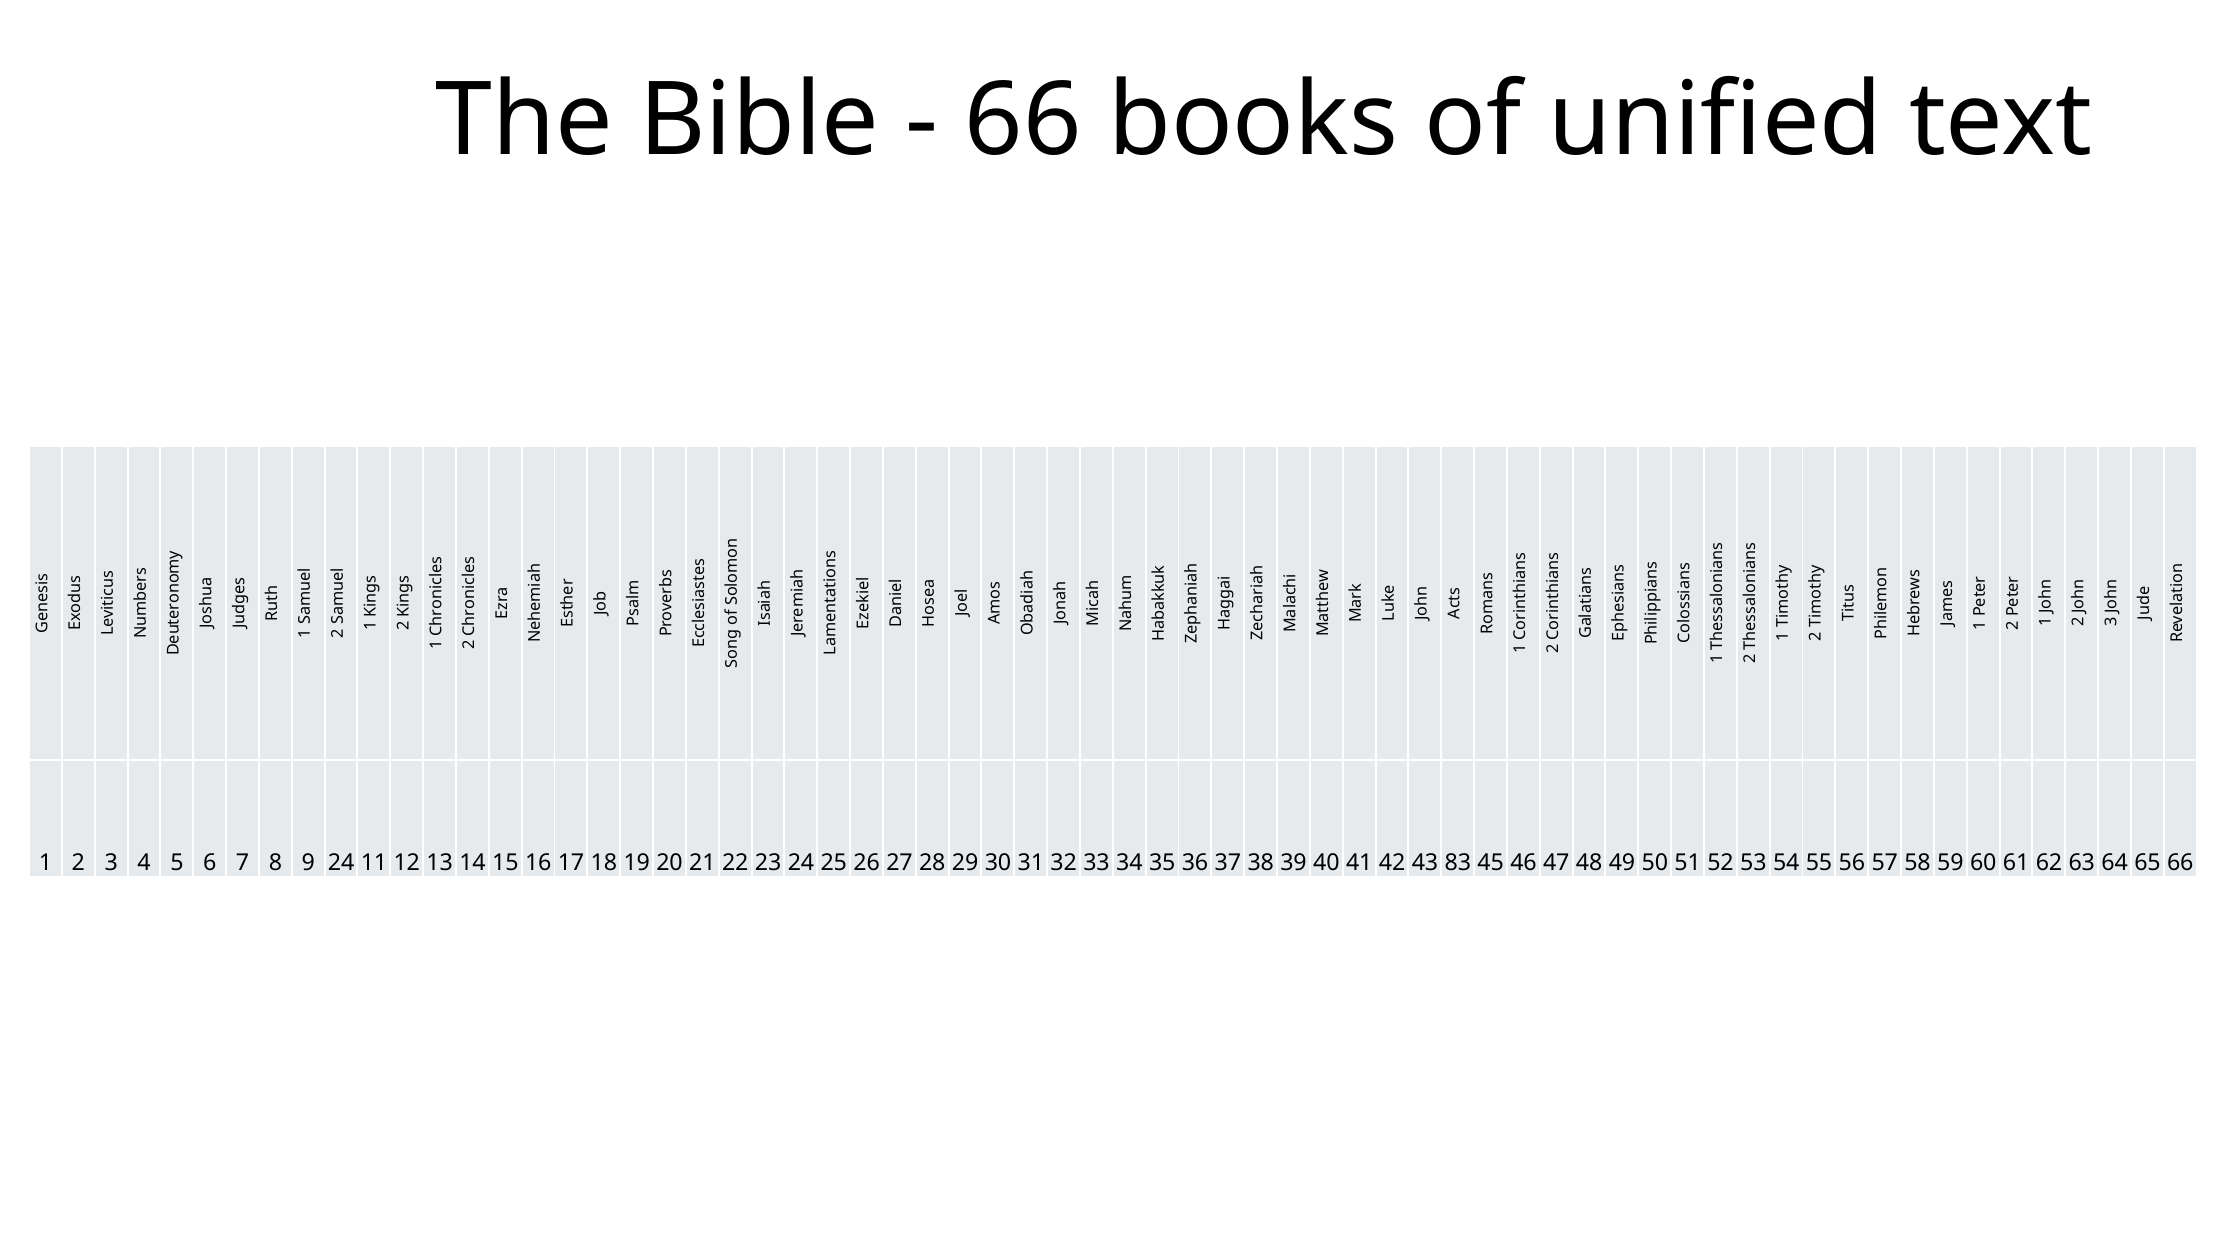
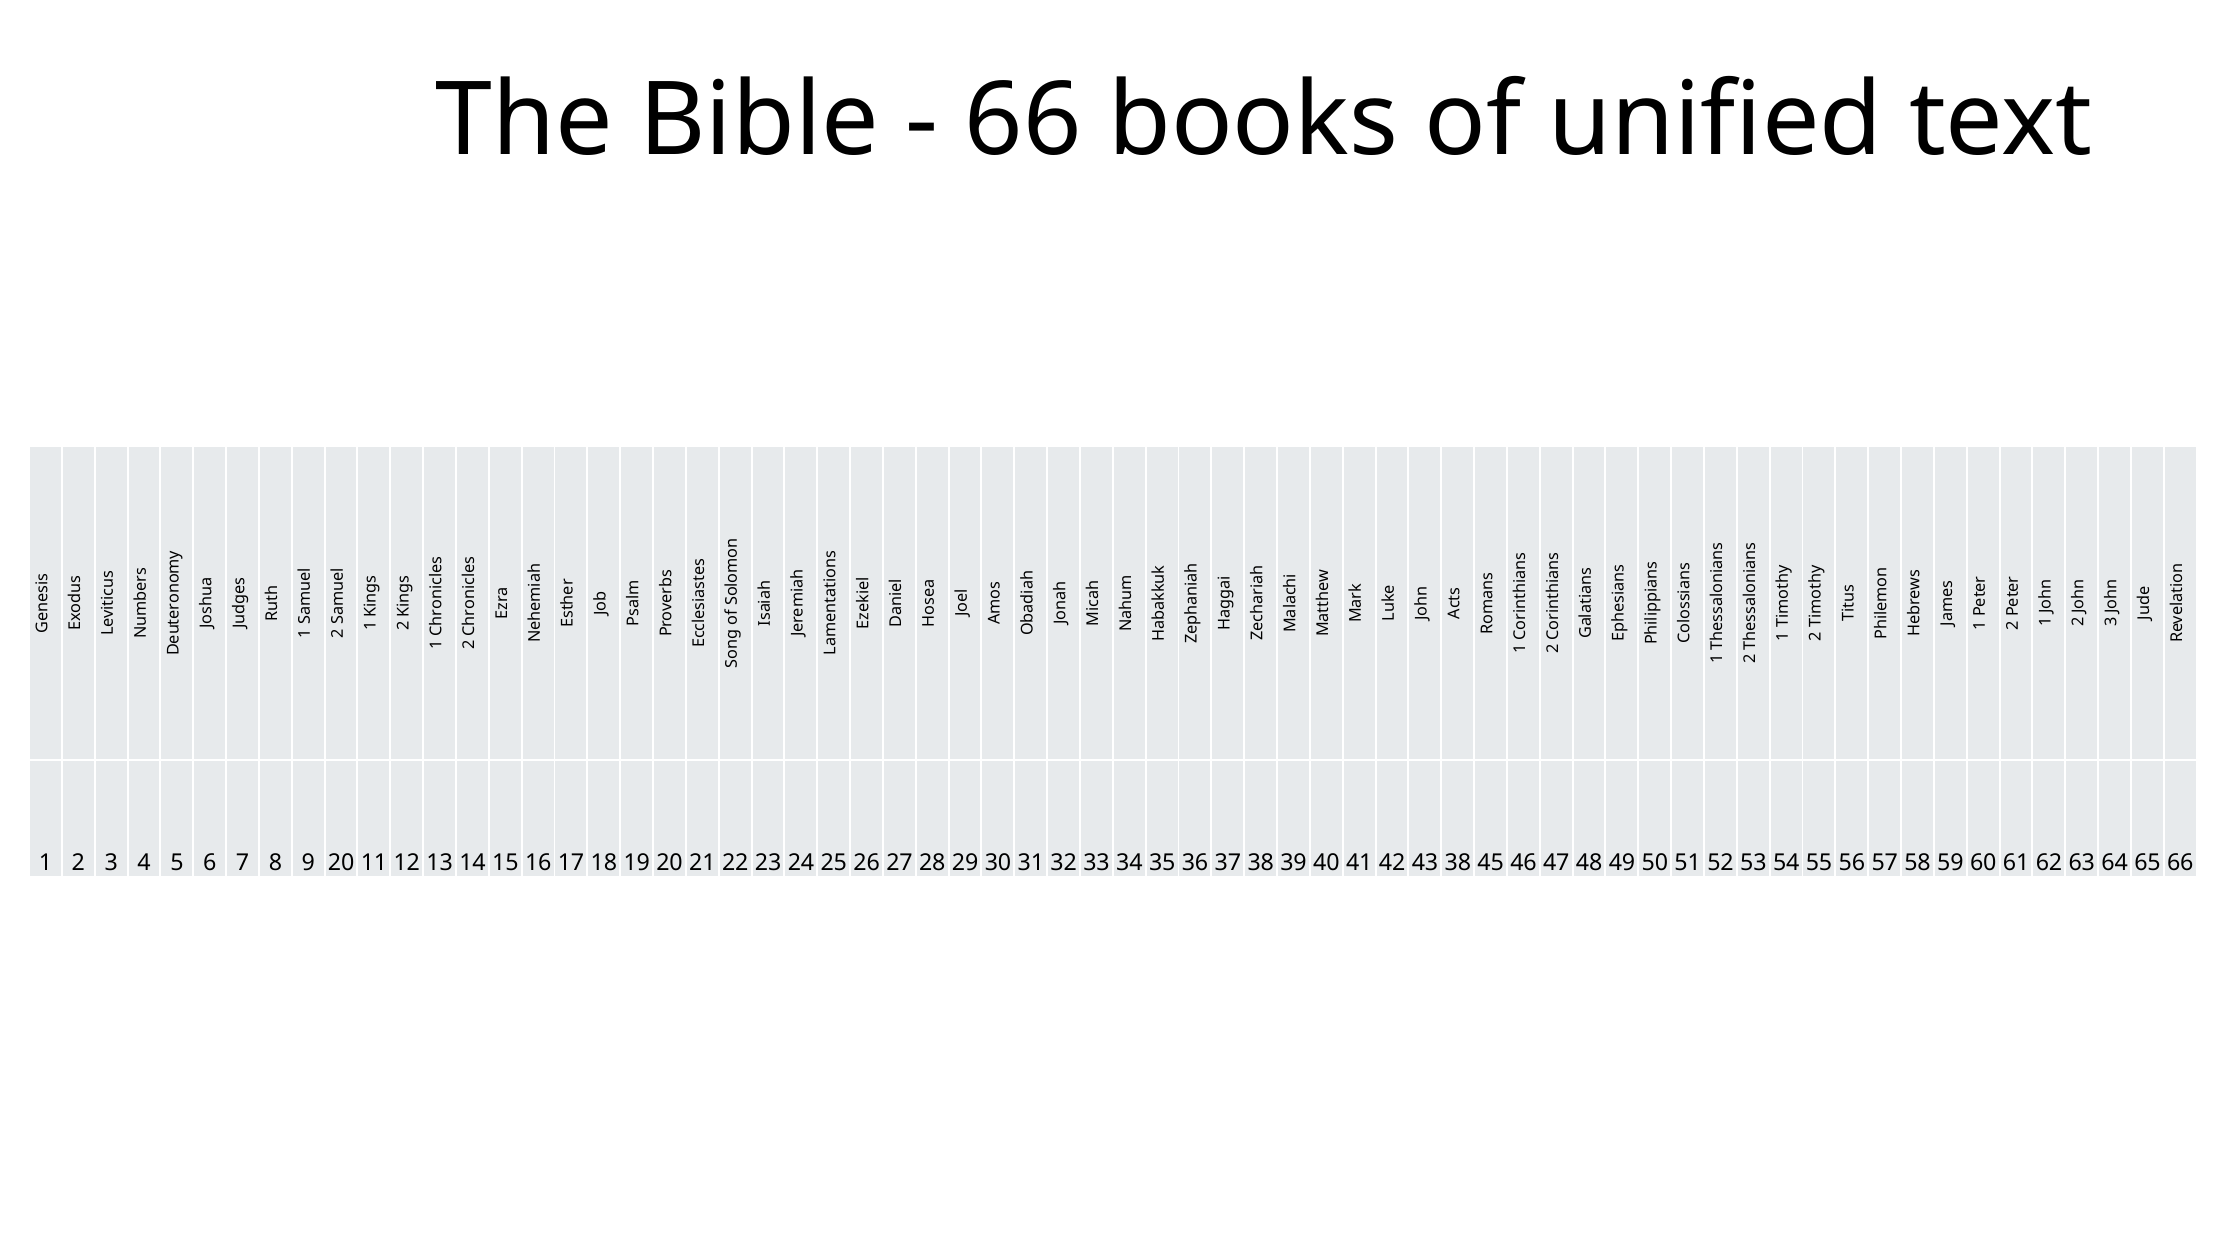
9 24: 24 -> 20 (341, 862)
43 83: 83 -> 38 (1458, 862)
